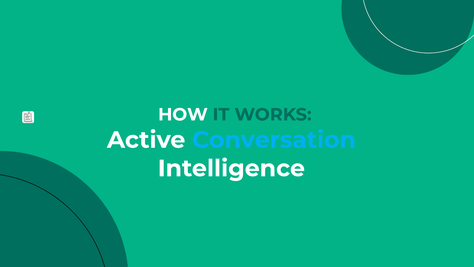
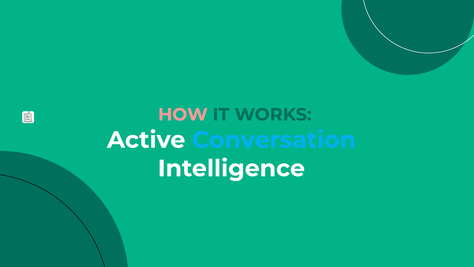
HOW colour: white -> pink (183, 114)
